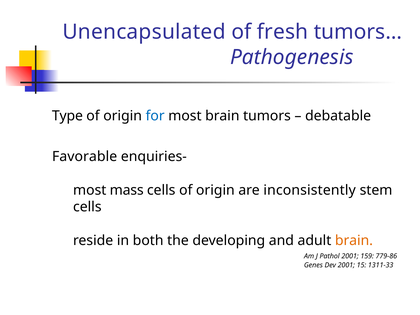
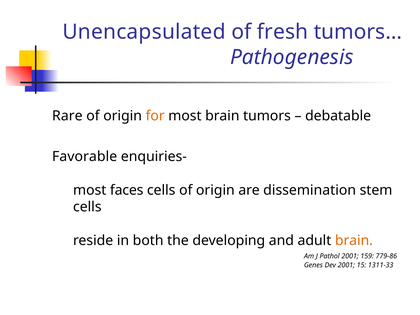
Type: Type -> Rare (67, 116)
for colour: blue -> orange (155, 116)
mass: mass -> faces (127, 190)
inconsistently: inconsistently -> dissemination (310, 190)
